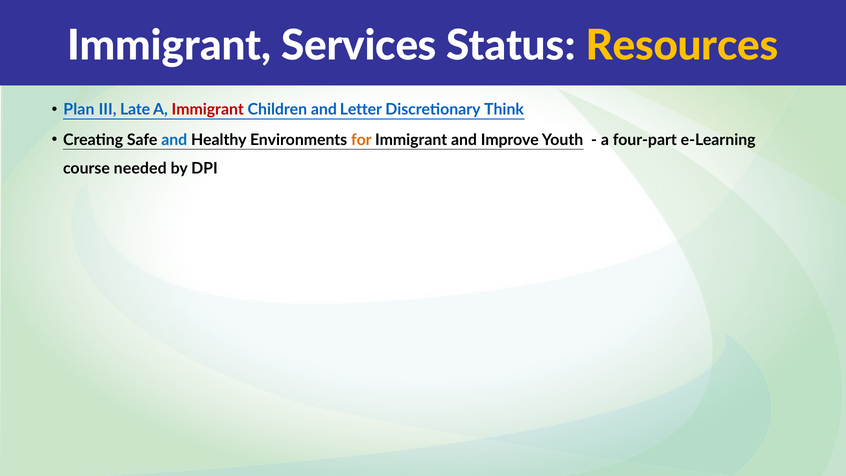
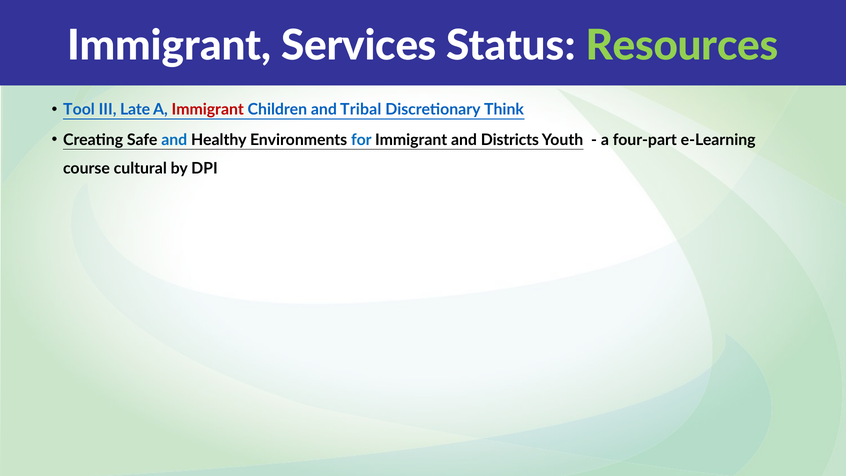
Resources colour: yellow -> light green (682, 46)
Plan: Plan -> Tool (79, 110)
Letter: Letter -> Tribal (361, 110)
for colour: orange -> blue (361, 140)
Improve: Improve -> Districts (510, 140)
needed: needed -> cultural (140, 168)
